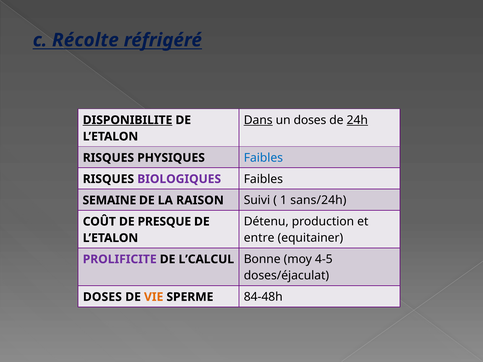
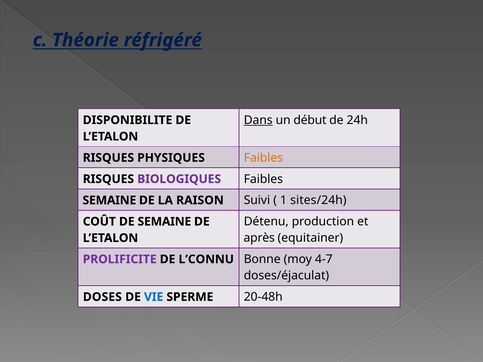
Récolte: Récolte -> Théorie (85, 40)
un doses: doses -> début (310, 120)
24h underline: present -> none (357, 120)
DISPONIBILITE underline: present -> none (128, 120)
Faibles colour: blue -> orange (263, 158)
sans/24h: sans/24h -> sites/24h (318, 200)
DE PRESQUE: PRESQUE -> SEMAINE (164, 222)
entre: entre -> après (259, 238)
L’CALCUL: L’CALCUL -> L’CONNU (206, 259)
4-5: 4-5 -> 4-7 (324, 259)
VIE colour: orange -> blue (154, 297)
84-48h: 84-48h -> 20-48h (263, 297)
